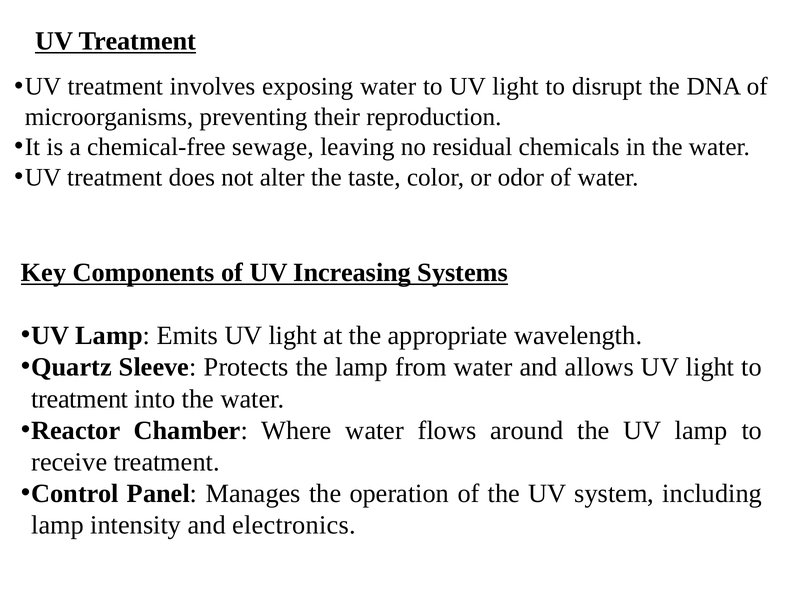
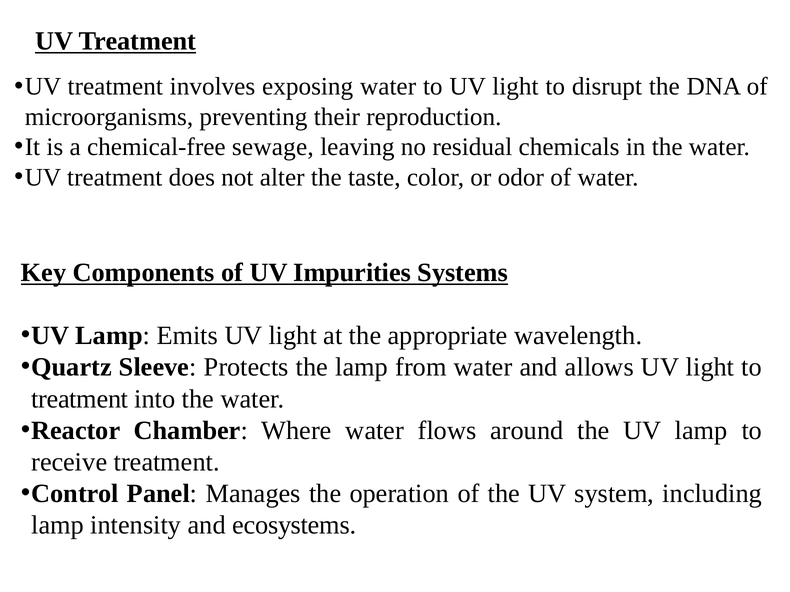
Increasing: Increasing -> Impurities (352, 273)
electronics: electronics -> ecosystems (294, 526)
